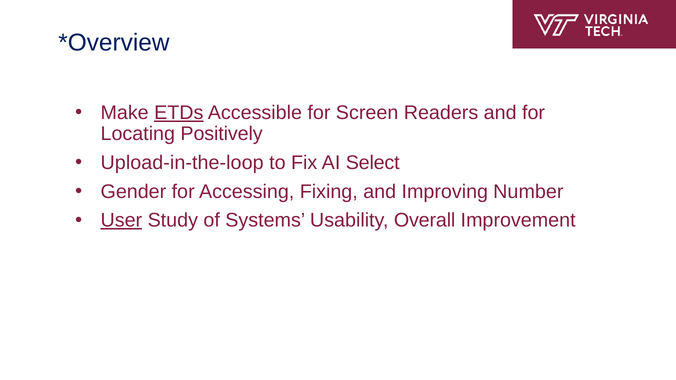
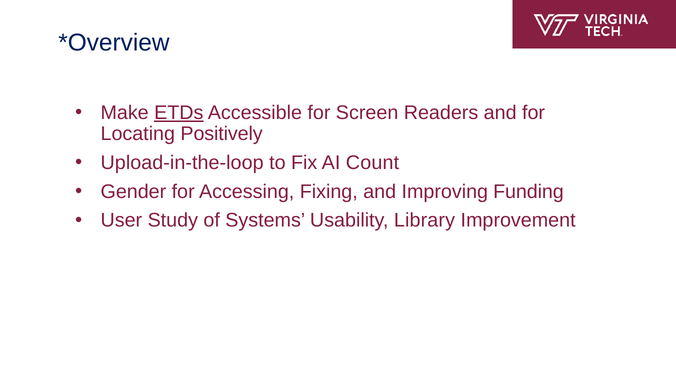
Select: Select -> Count (373, 163)
Number: Number -> Funding (528, 192)
User underline: present -> none (121, 220)
Overall: Overall -> Library (424, 220)
